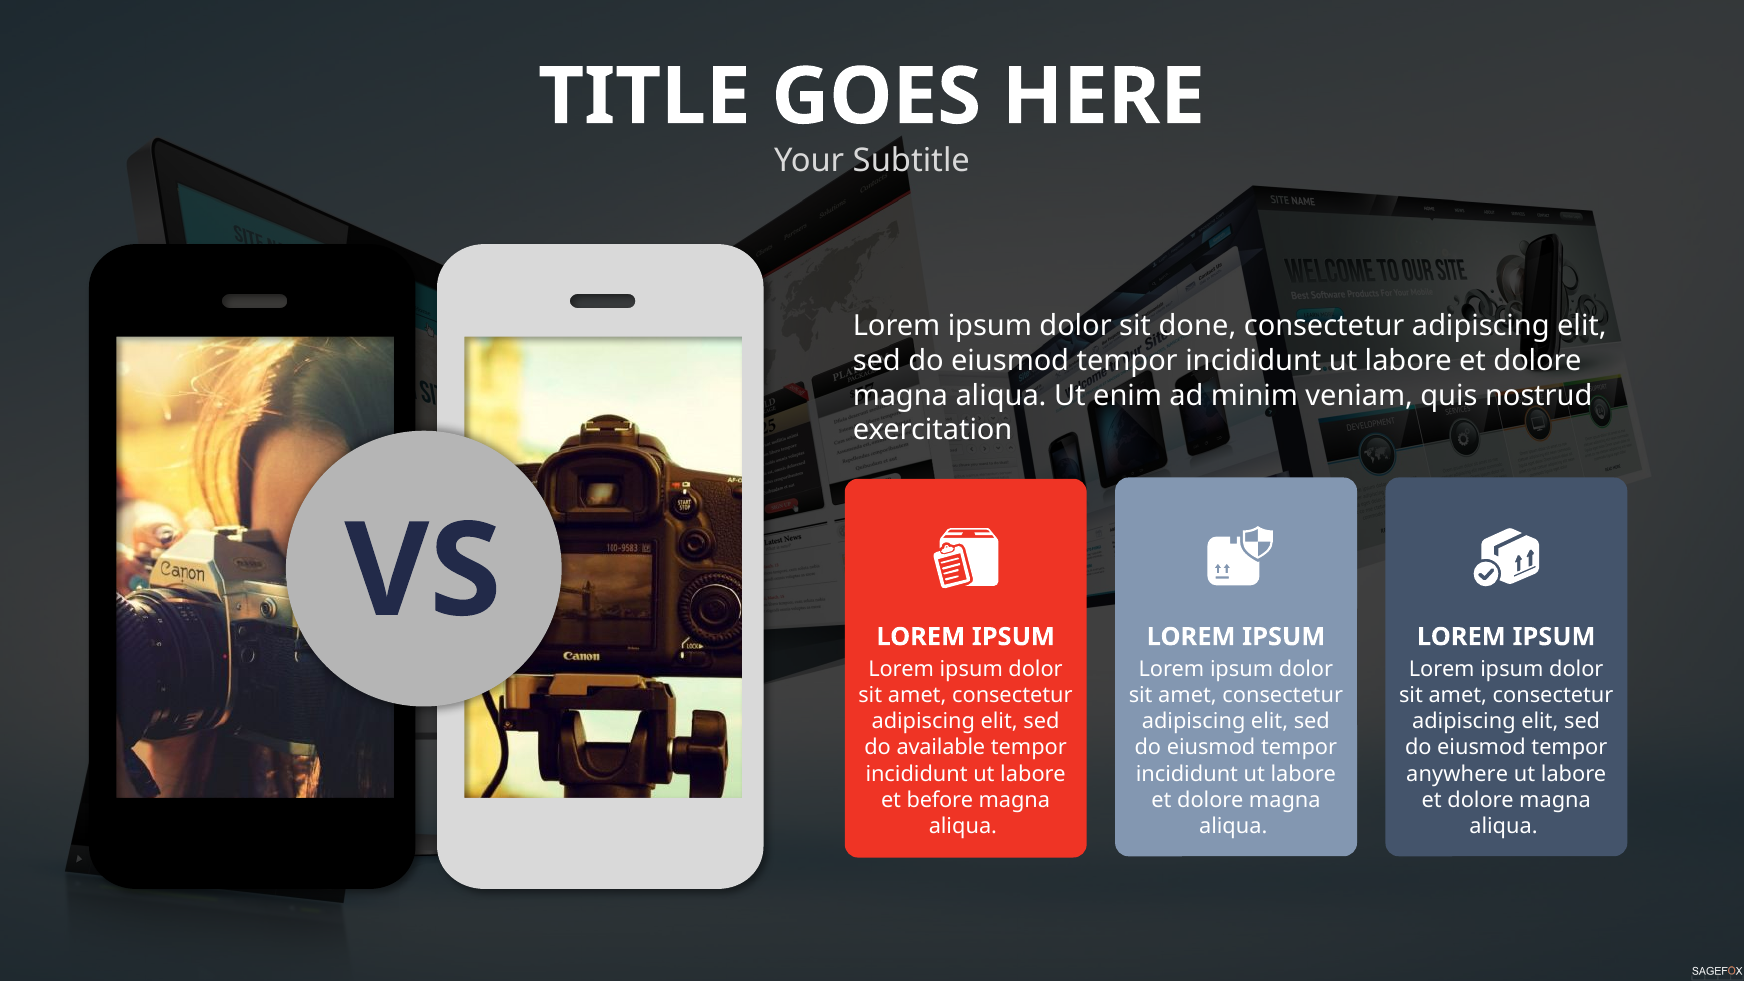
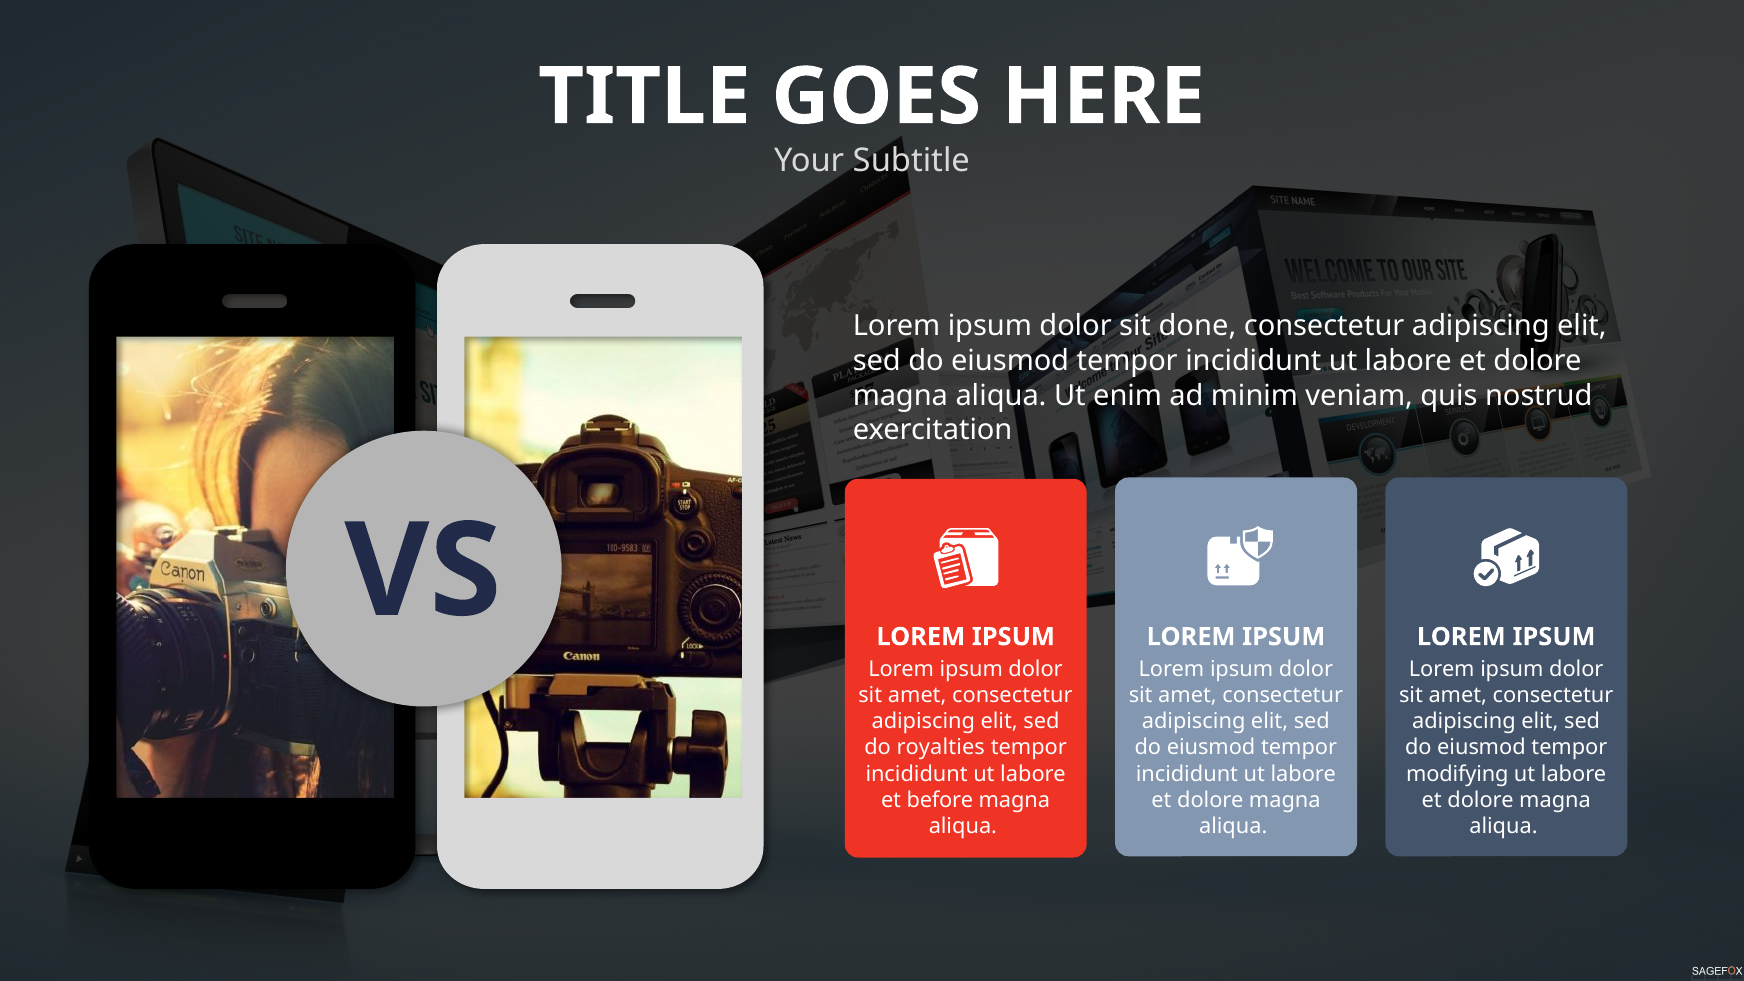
available: available -> royalties (941, 748)
anywhere: anywhere -> modifying (1457, 774)
